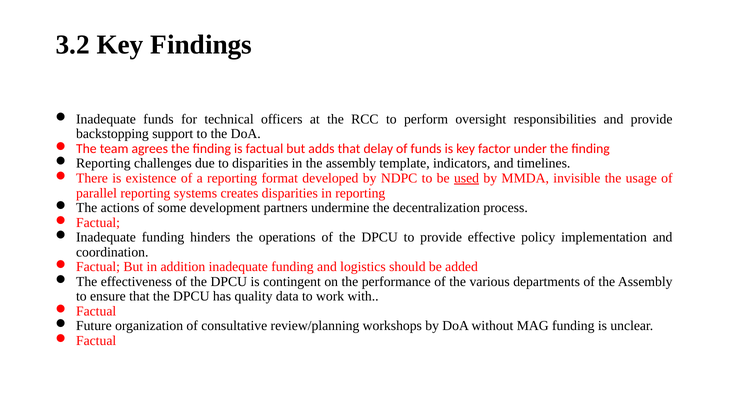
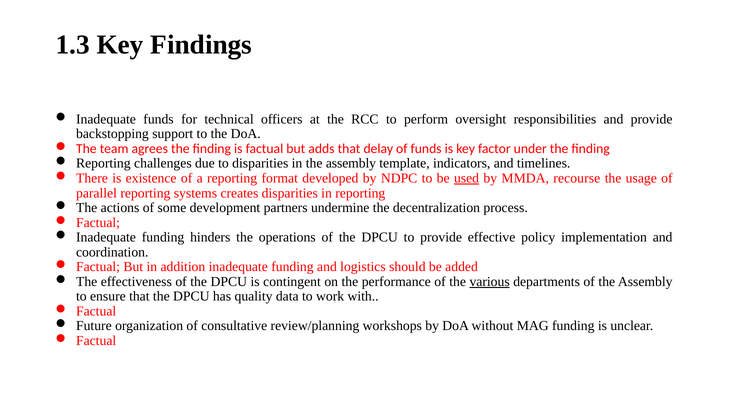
3.2: 3.2 -> 1.3 (73, 45)
invisible: invisible -> recourse (577, 178)
various underline: none -> present (490, 282)
